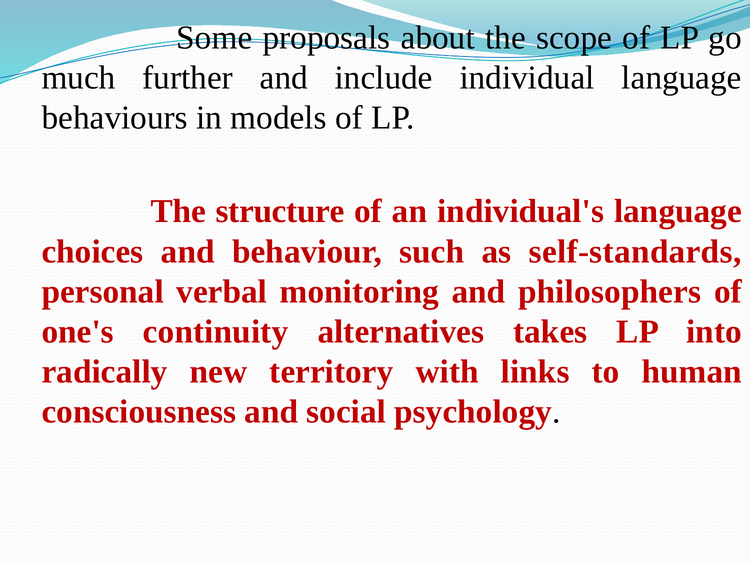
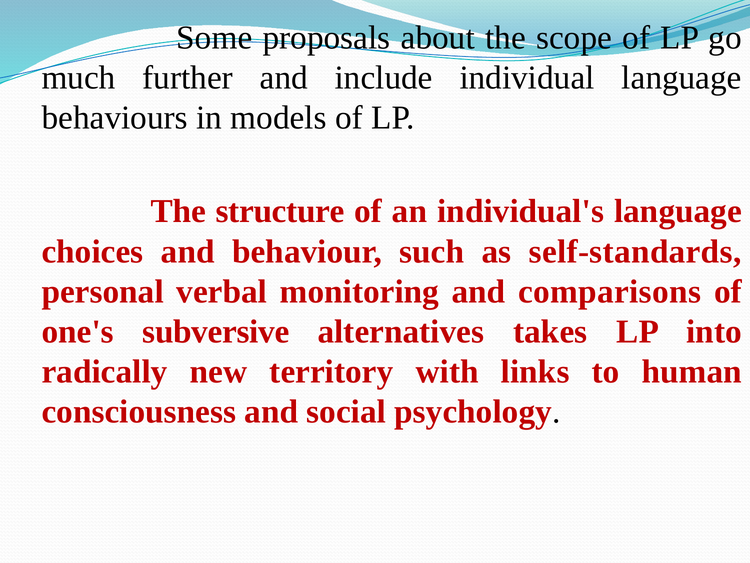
philosophers: philosophers -> comparisons (610, 291)
continuity: continuity -> subversive (216, 331)
